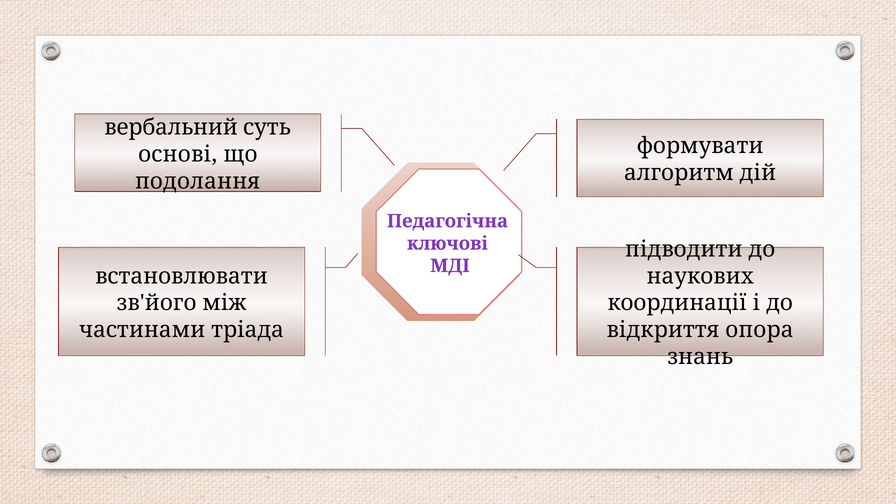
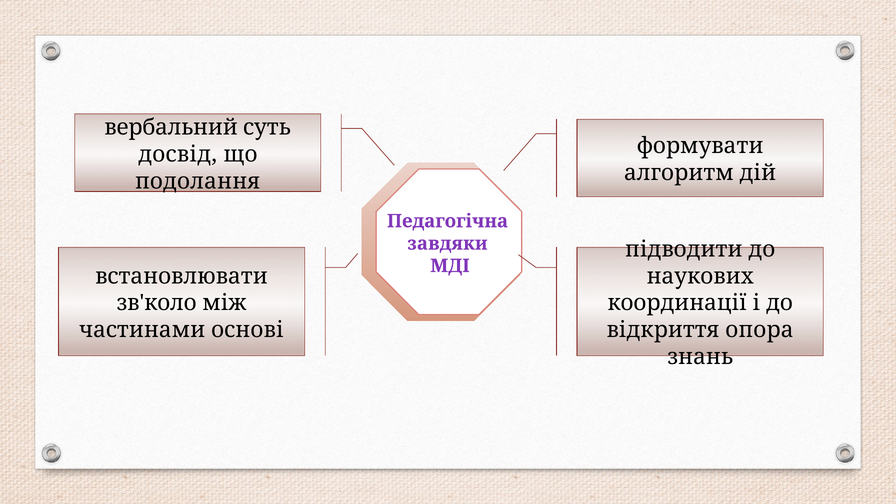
основі: основі -> досвід (178, 154)
ключові: ключові -> завдяки (447, 244)
зв'його: зв'його -> зв'коло (157, 303)
тріада: тріада -> основі (247, 330)
